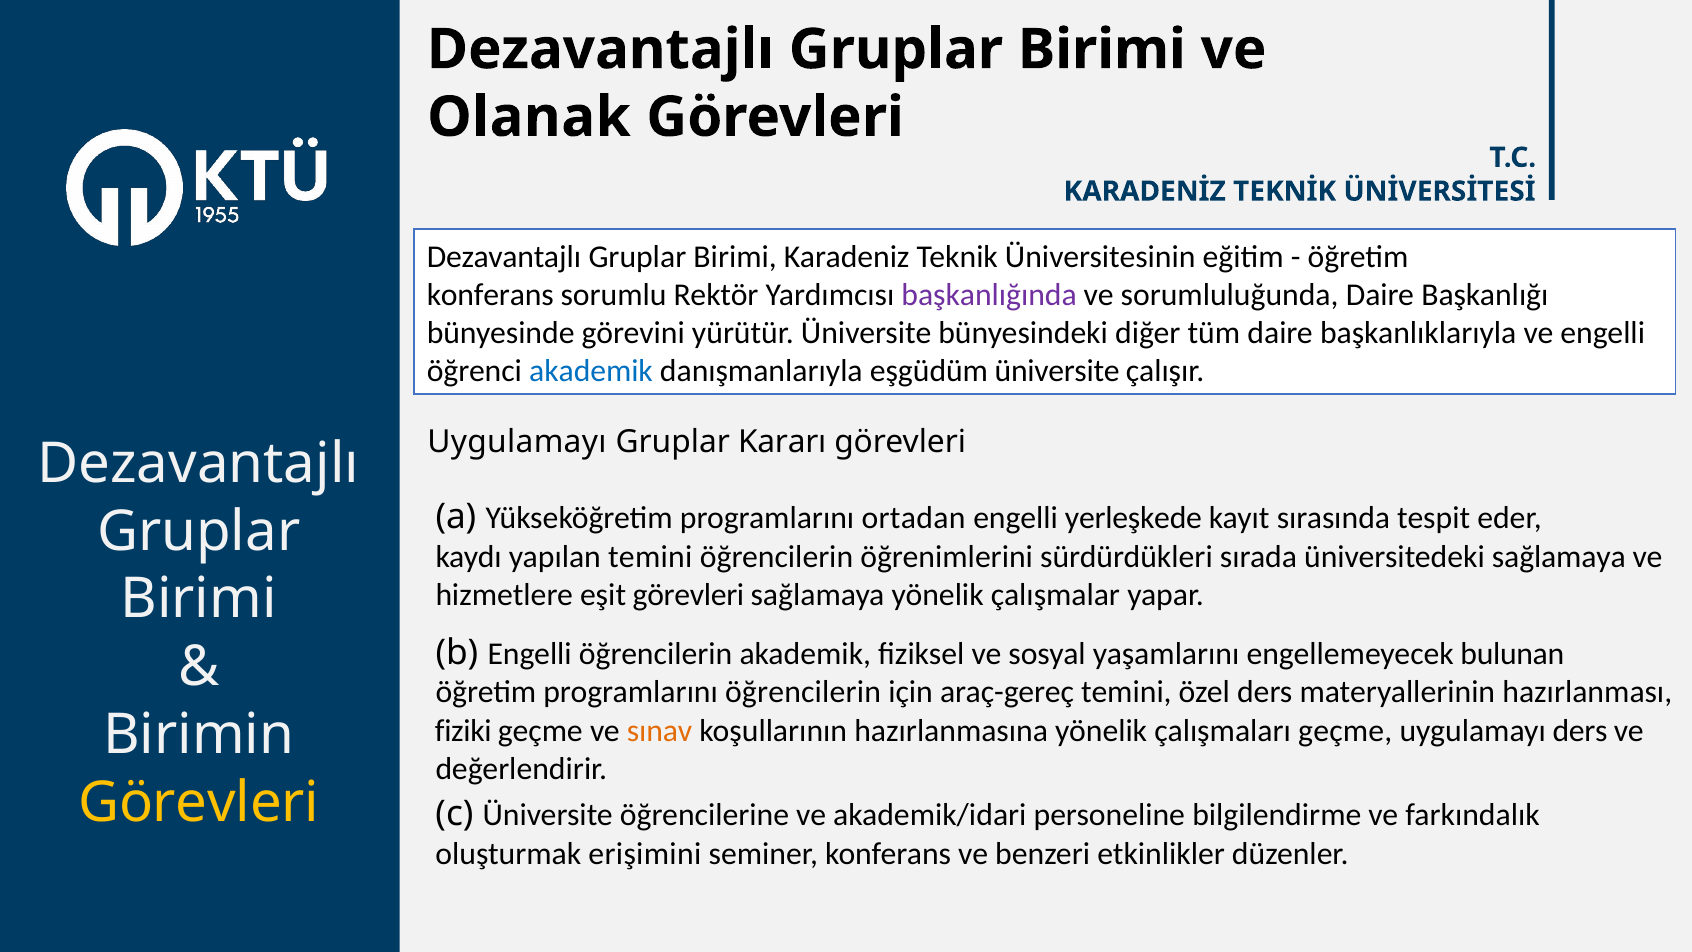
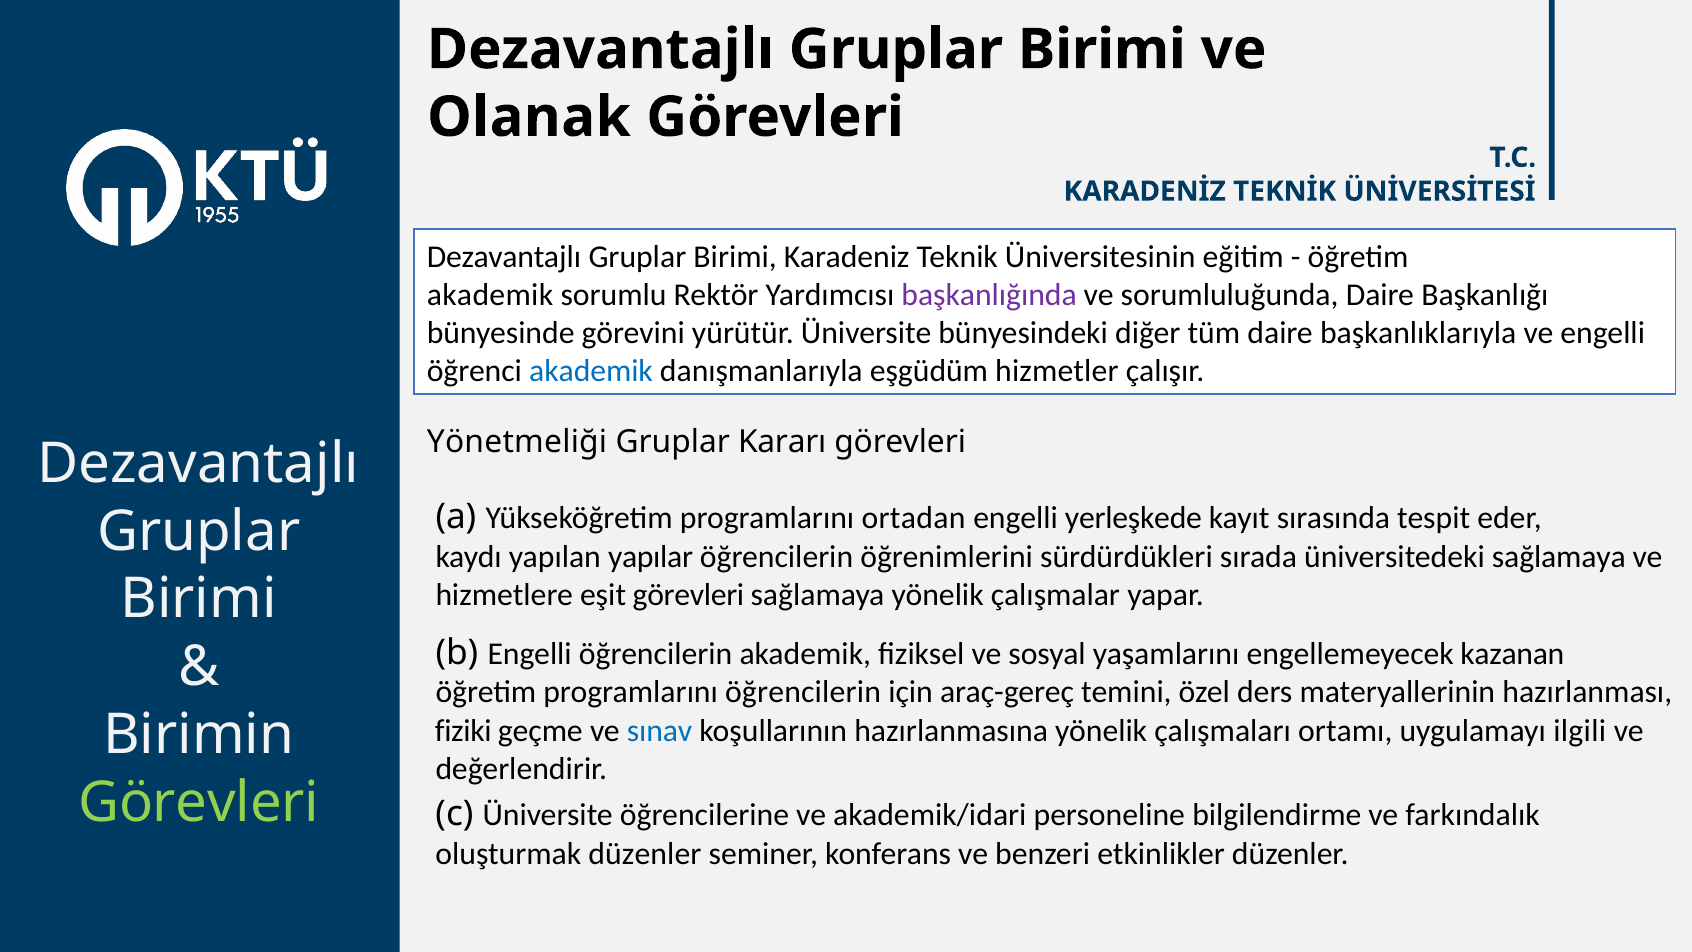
konferans: konferans -> akademik (490, 295)
eşgüdüm üniversite: üniversite -> hizmetler (1057, 371)
Uygulamayı: Uygulamayı -> Yönetmeliği (517, 442)
yapılan temini: temini -> yapılar (651, 557)
bulunan: bulunan -> kazanan (1512, 654)
sınav colour: orange -> blue (660, 730)
çalışmaları geçme: geçme -> ortamı (1345, 730)
uygulamayı ders: ders -> ilgili (1580, 730)
Görevleri colour: yellow -> light green (199, 802)
oluşturmak erişimini: erişimini -> düzenler (645, 854)
